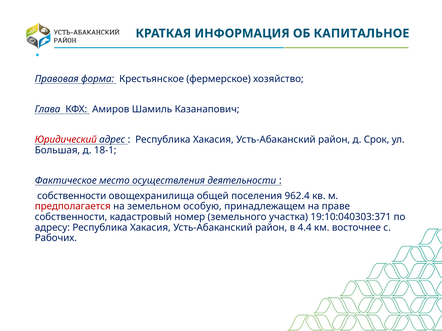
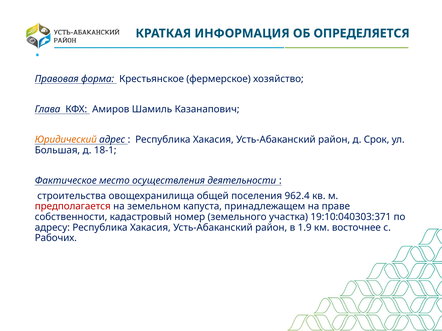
КАПИТАЛЬНОЕ: КАПИТАЛЬНОЕ -> ОПРЕДЕЛЯЕТСЯ (362, 33)
Юридический colour: red -> orange (66, 140)
собственности: собственности -> строительства (72, 196)
особую: особую -> капуста (203, 207)
4.4: 4.4 -> 1.9 (305, 228)
